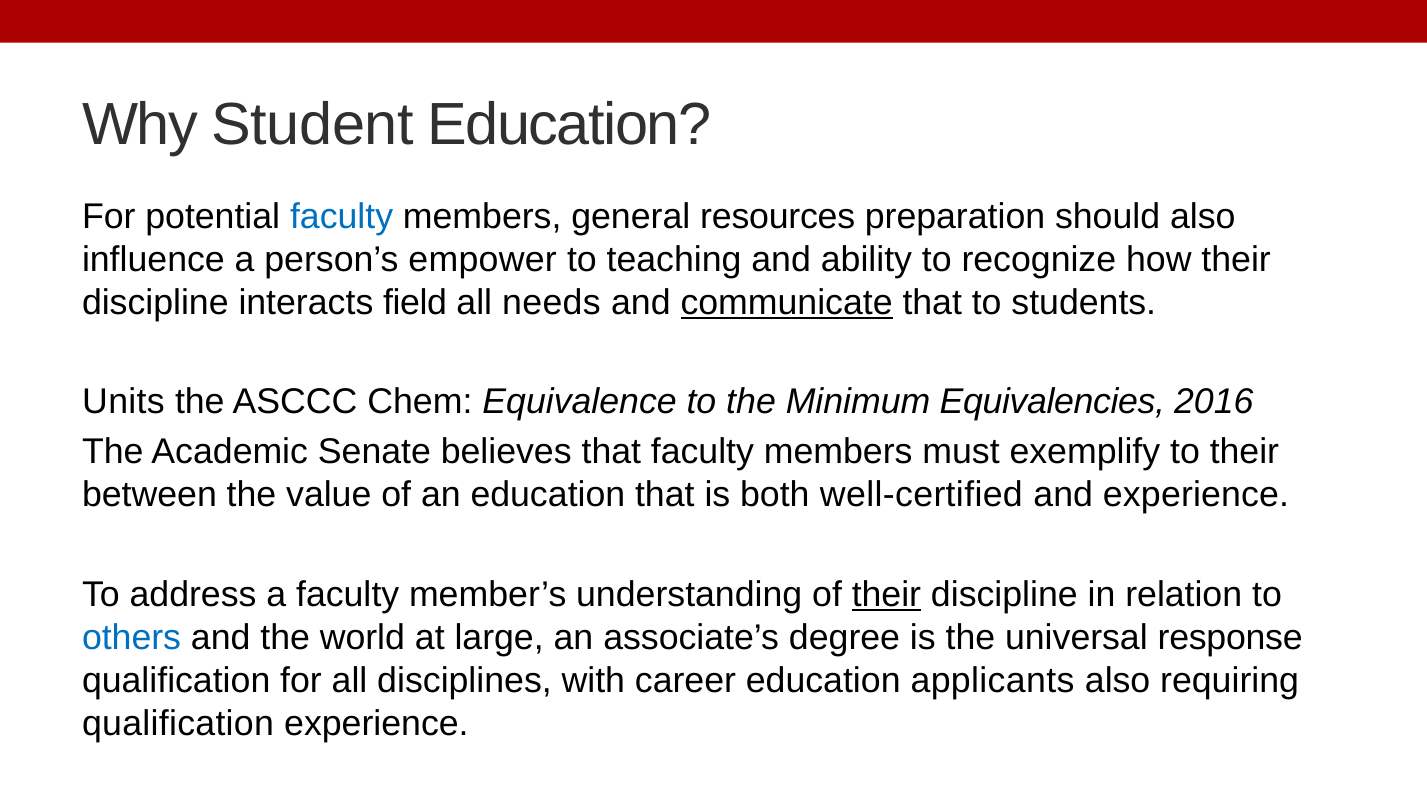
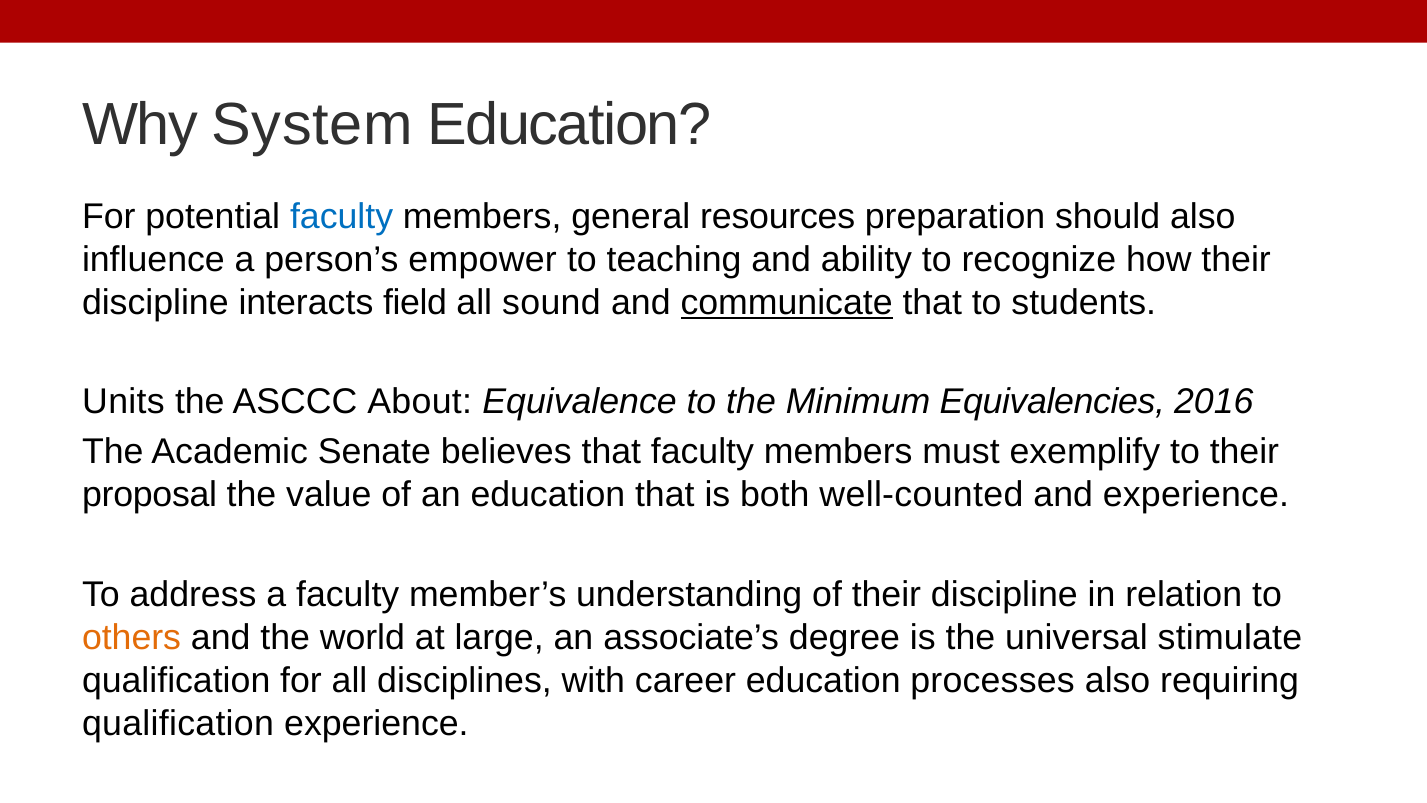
Student: Student -> System (312, 125)
needs: needs -> sound (551, 302)
Chem: Chem -> About (420, 402)
between: between -> proposal (150, 495)
well-certified: well-certified -> well-counted (921, 495)
their underline: present -> none (886, 595)
others colour: blue -> orange (132, 637)
response: response -> stimulate (1230, 637)
applicants: applicants -> processes (993, 680)
